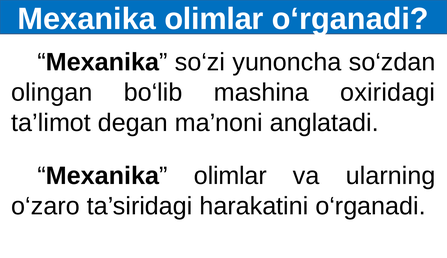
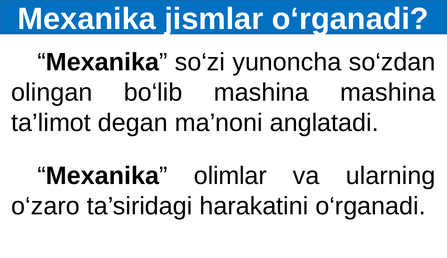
olimlar: olimlar -> jismlar (214, 19)
mashina oxiridagi: oxiridagi -> mashina (388, 92)
